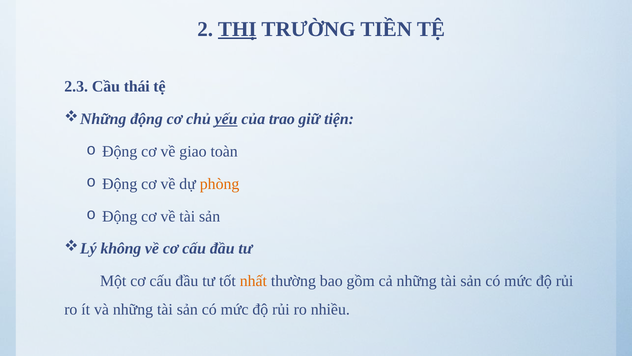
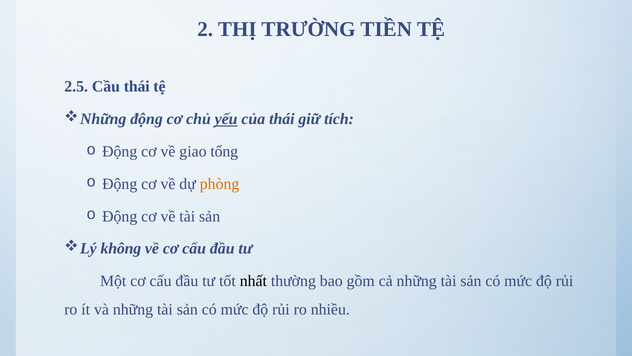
THỊ underline: present -> none (237, 29)
2.3: 2.3 -> 2.5 (76, 86)
của trao: trao -> thái (282, 119)
tiện: tiện -> tích (339, 119)
toàn: toàn -> tổng (224, 151)
nhất colour: orange -> black (253, 281)
